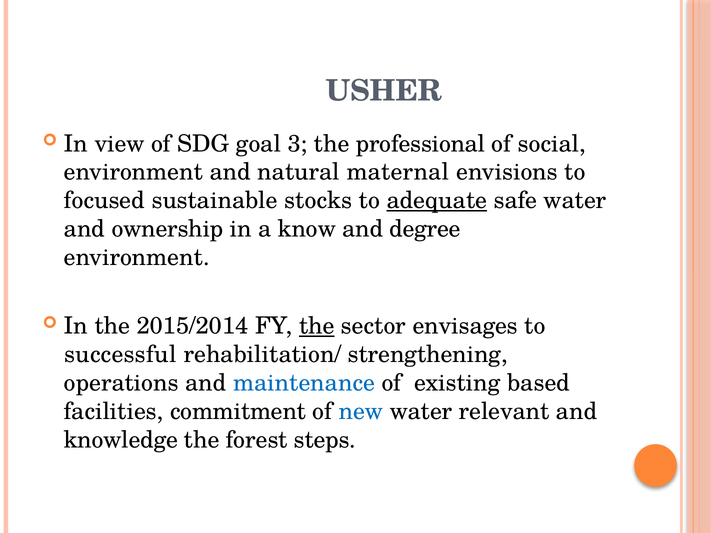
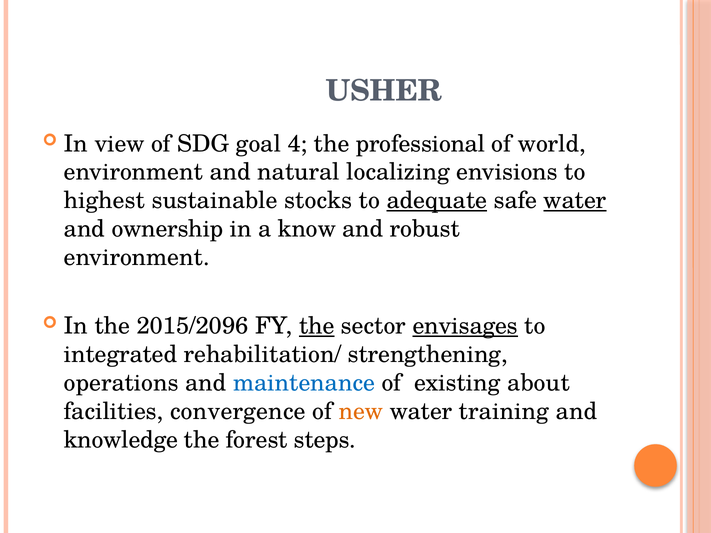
3: 3 -> 4 (297, 144)
social: social -> world (552, 144)
maternal: maternal -> localizing (398, 172)
focused: focused -> highest (104, 201)
water underline: none -> present (575, 201)
degree: degree -> robust (425, 229)
2015/2014: 2015/2014 -> 2015/2096 (193, 326)
envisages underline: none -> present (465, 326)
successful: successful -> integrated (120, 355)
based: based -> about (539, 383)
commitment: commitment -> convergence (238, 412)
new colour: blue -> orange (361, 412)
relevant: relevant -> training (504, 412)
